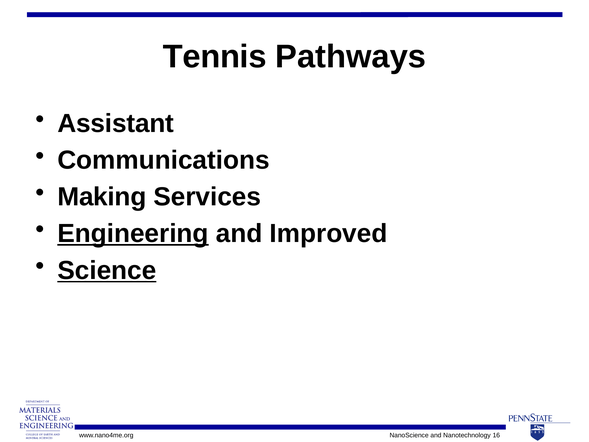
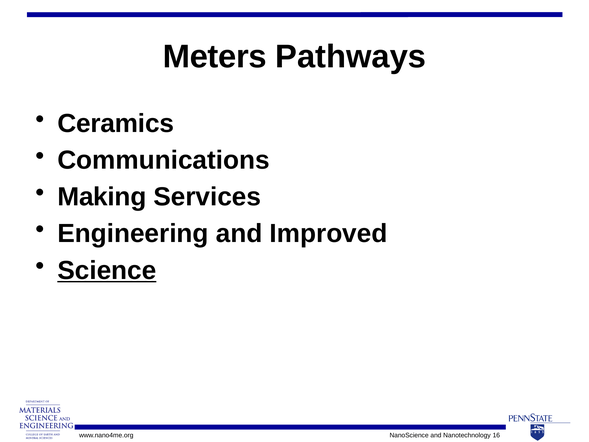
Tennis: Tennis -> Meters (215, 57)
Assistant: Assistant -> Ceramics (116, 124)
Engineering underline: present -> none (133, 234)
